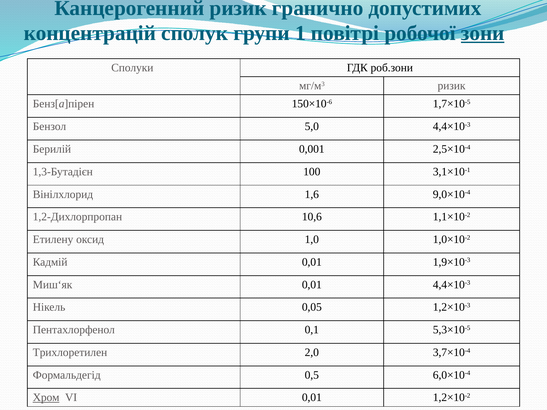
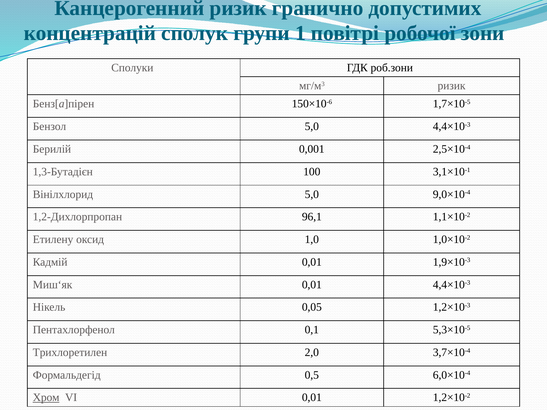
зони underline: present -> none (483, 33)
Вінілхлорид 1,6: 1,6 -> 5,0 (312, 194)
10,6: 10,6 -> 96,1 (312, 217)
